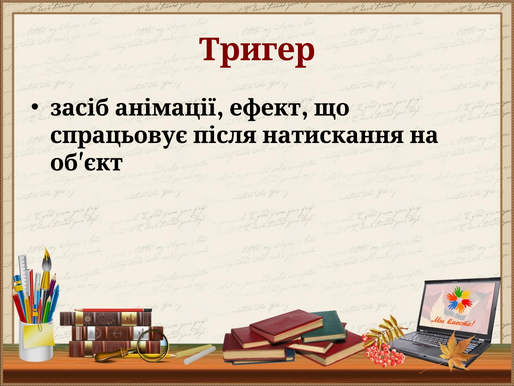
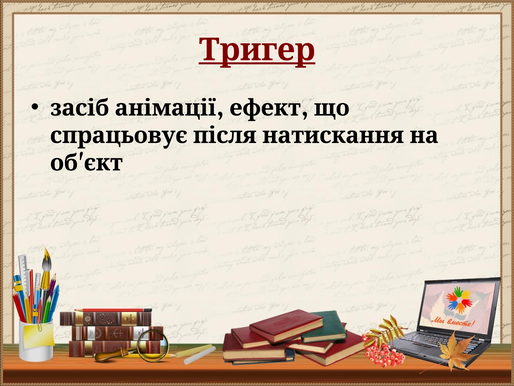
Тригер underline: none -> present (257, 50)
